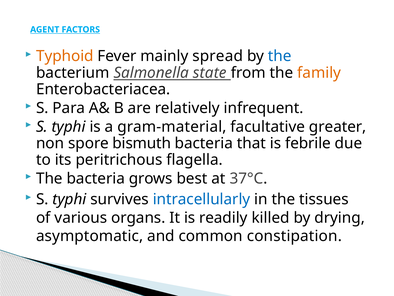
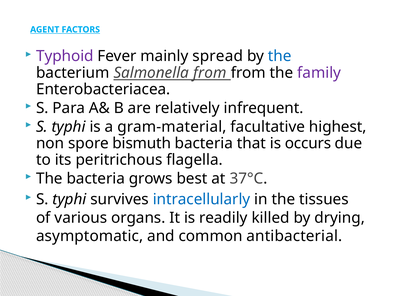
Typhoid colour: orange -> purple (65, 56)
Salmonella state: state -> from (210, 73)
family colour: orange -> purple (319, 73)
greater: greater -> highest (338, 127)
febrile: febrile -> occurs (308, 143)
constipation: constipation -> antibacterial (294, 236)
